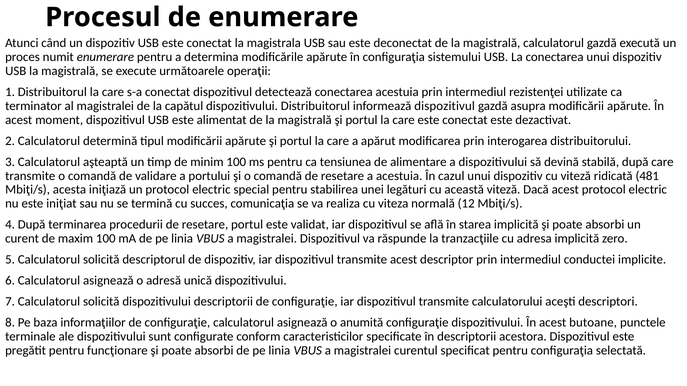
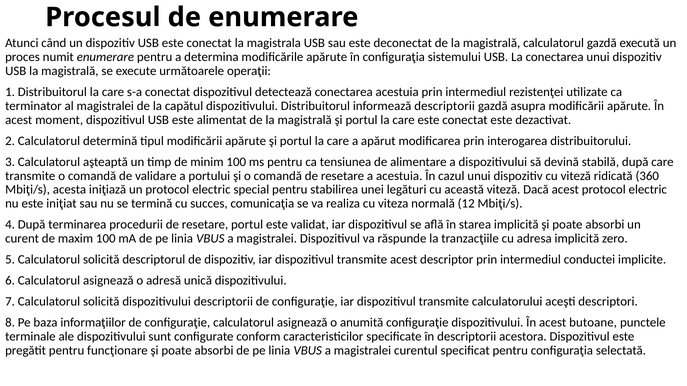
informează dispozitivul: dispozitivul -> descriptorii (445, 106)
481: 481 -> 360 (647, 176)
